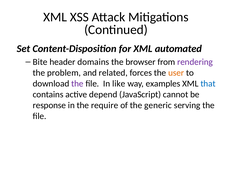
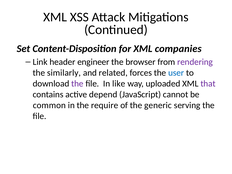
automated: automated -> companies (178, 49)
Bite: Bite -> Link (40, 62)
domains: domains -> engineer (93, 62)
problem: problem -> similarly (64, 73)
user colour: orange -> blue (176, 73)
examples: examples -> uploaded (163, 84)
that colour: blue -> purple (208, 84)
response: response -> common (49, 105)
